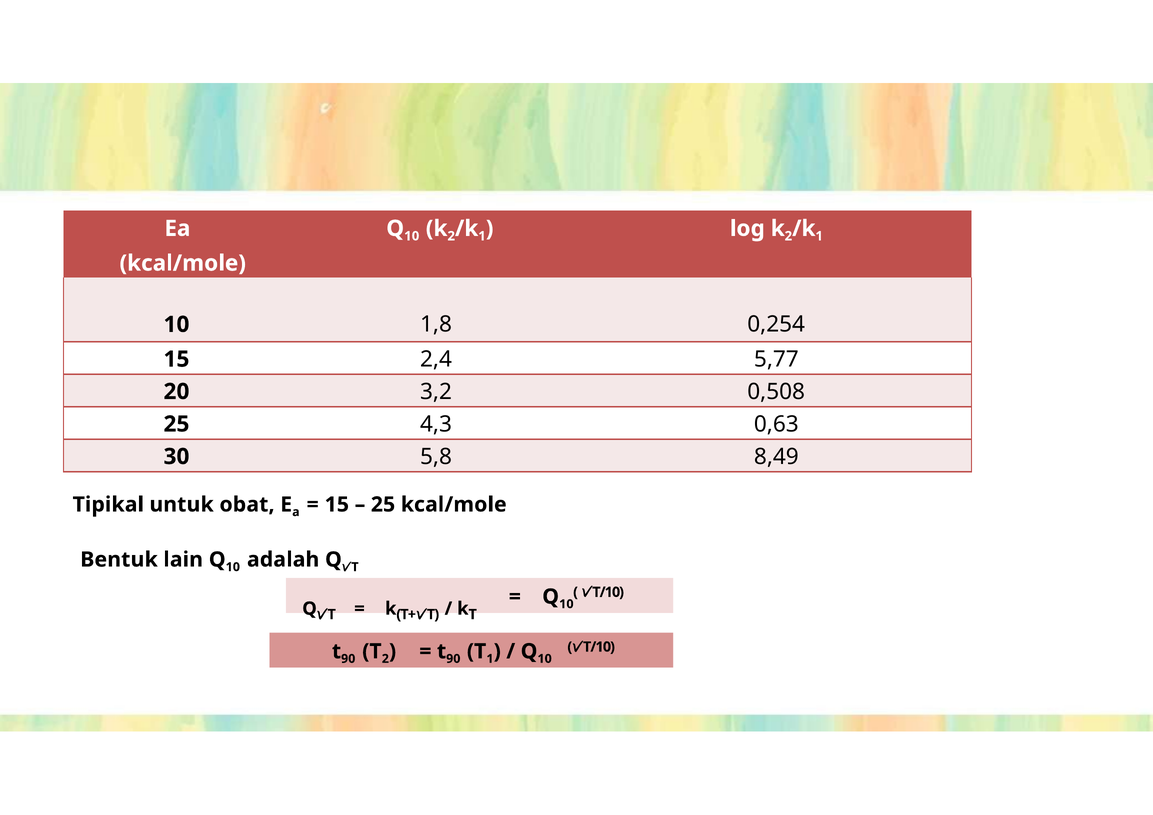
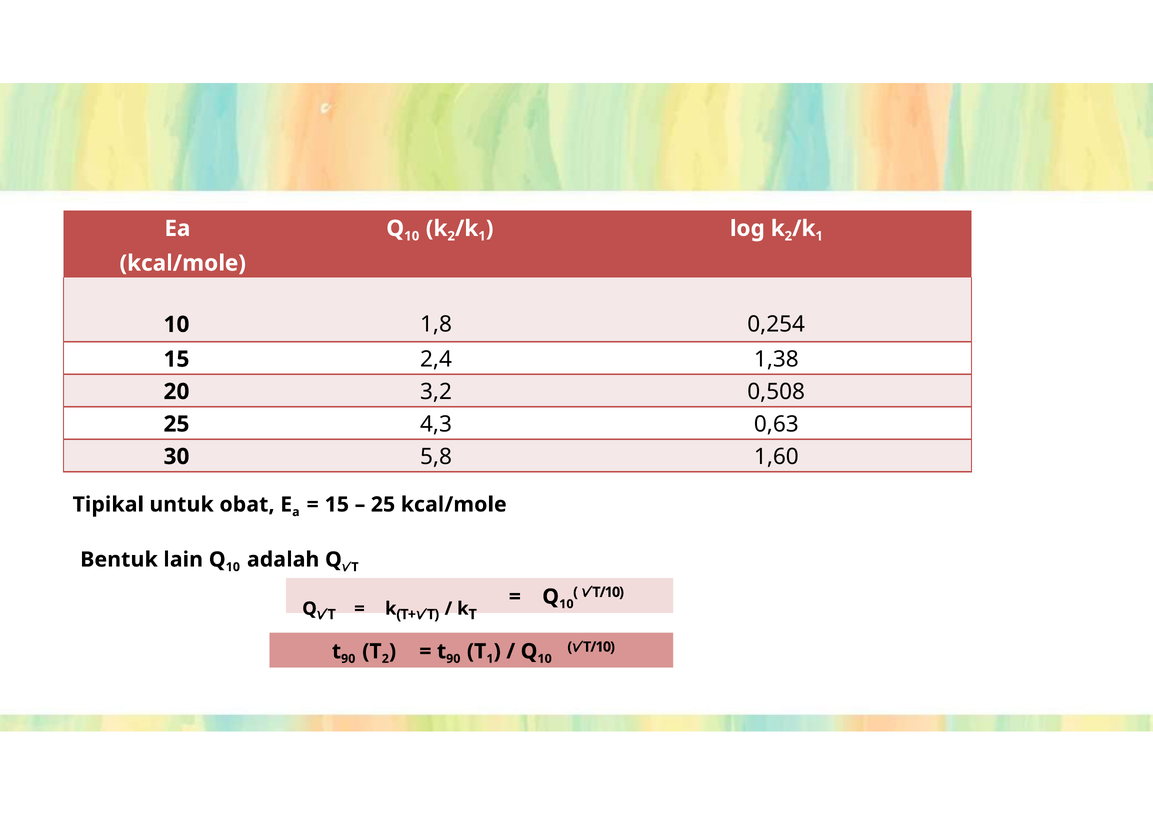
5,77: 5,77 -> 1,38 (776, 359)
8,49: 8,49 -> 1,60 (776, 457)
